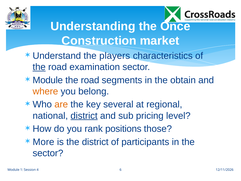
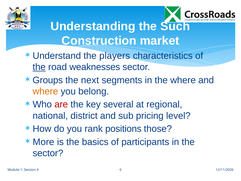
Once: Once -> Such (175, 26)
examination: examination -> weaknesses (95, 67)
Module: Module -> Groups (48, 80)
road: road -> next (90, 80)
the obtain: obtain -> where (183, 80)
are colour: orange -> red (61, 104)
district underline: present -> none (84, 116)
the district: district -> basics (95, 142)
